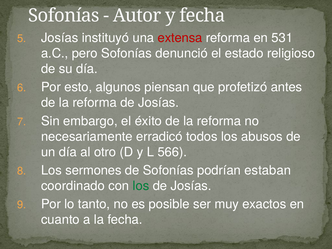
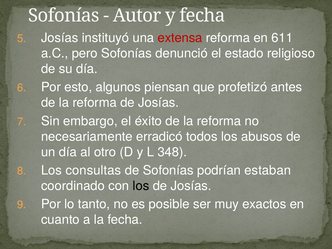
531: 531 -> 611 (282, 38)
566: 566 -> 348 (172, 152)
sermones: sermones -> consultas (93, 170)
los colour: green -> black (141, 186)
